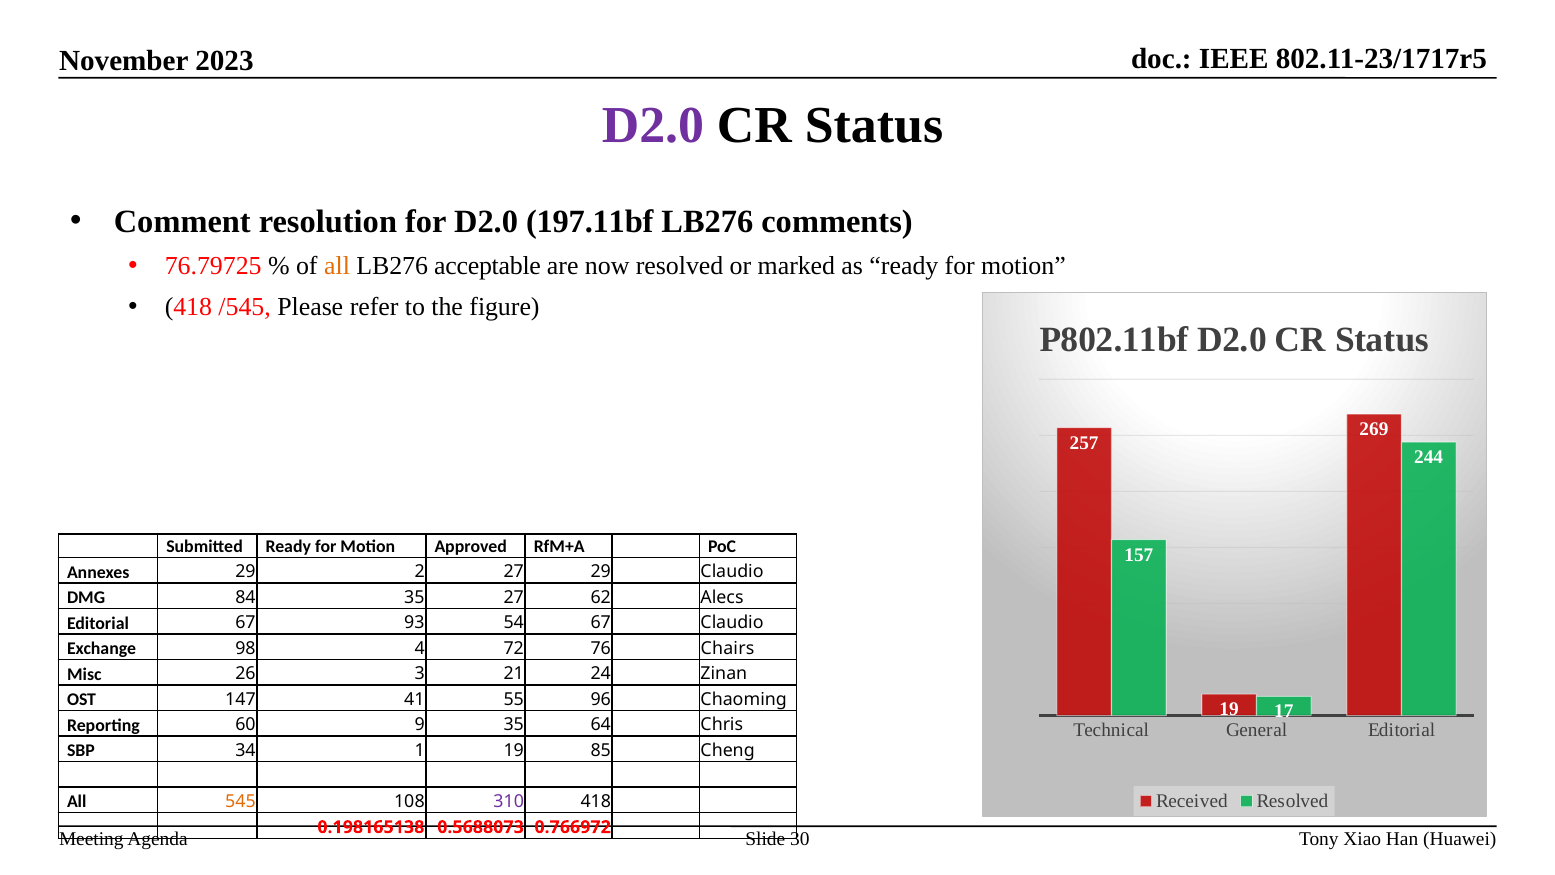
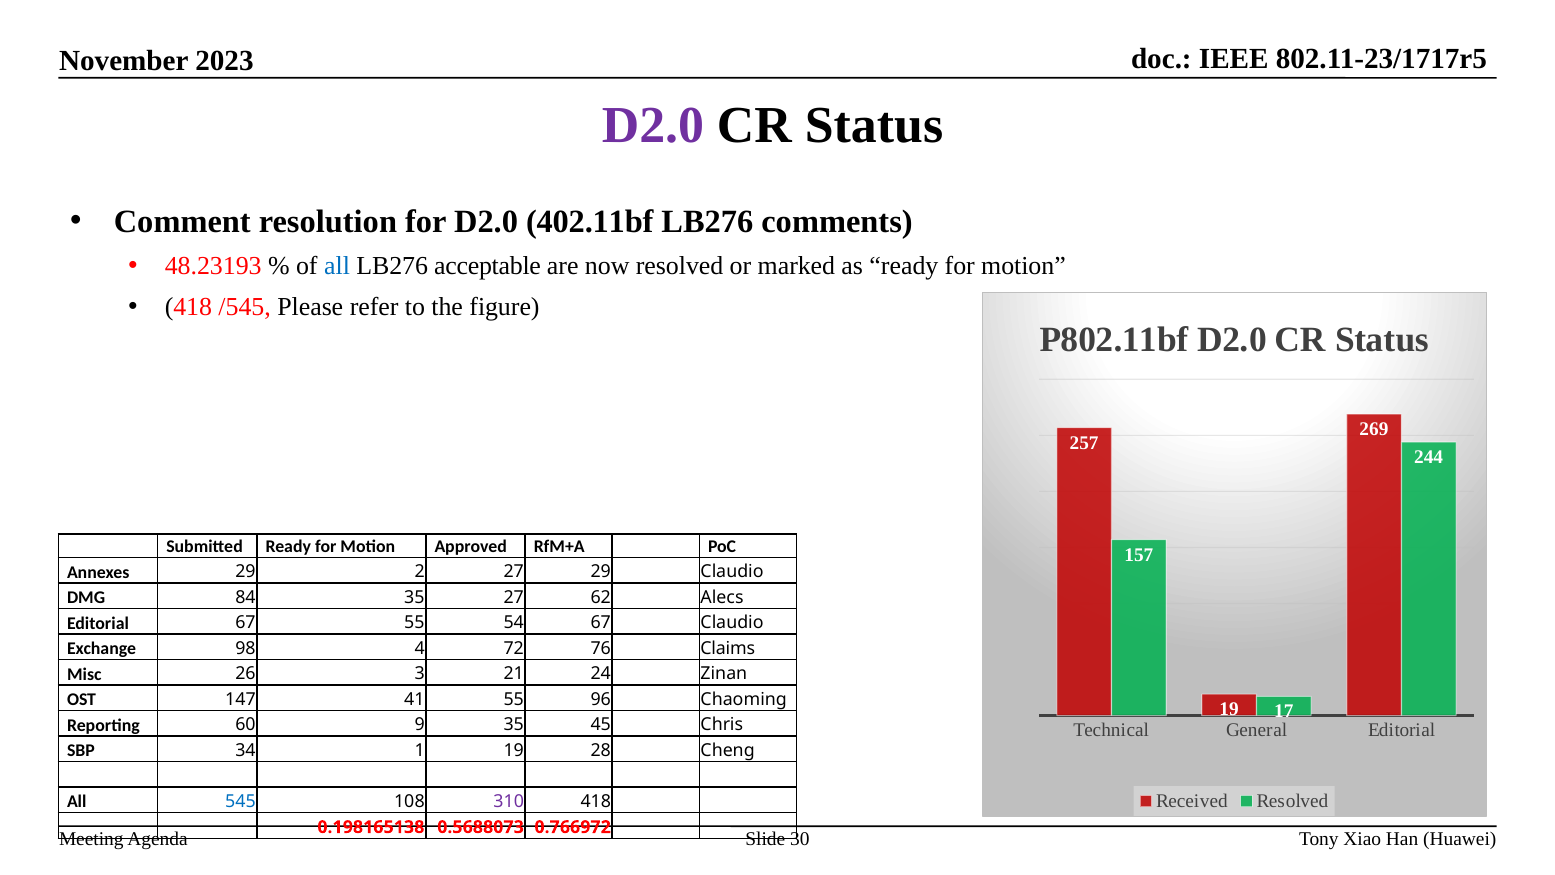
197.11bf: 197.11bf -> 402.11bf (590, 222)
76.79725: 76.79725 -> 48.23193 (213, 266)
all colour: orange -> blue (337, 266)
67 93: 93 -> 55 (414, 623)
Chairs: Chairs -> Claims (728, 648)
64: 64 -> 45 (601, 725)
85: 85 -> 28 (601, 750)
545 colour: orange -> blue (240, 801)
